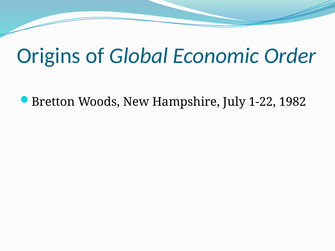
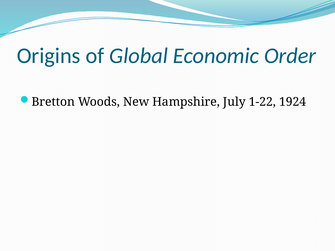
1982: 1982 -> 1924 (293, 102)
